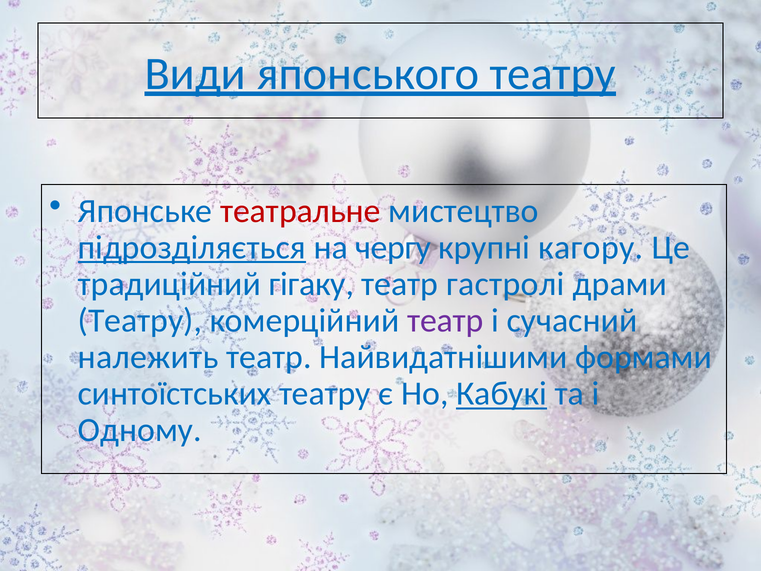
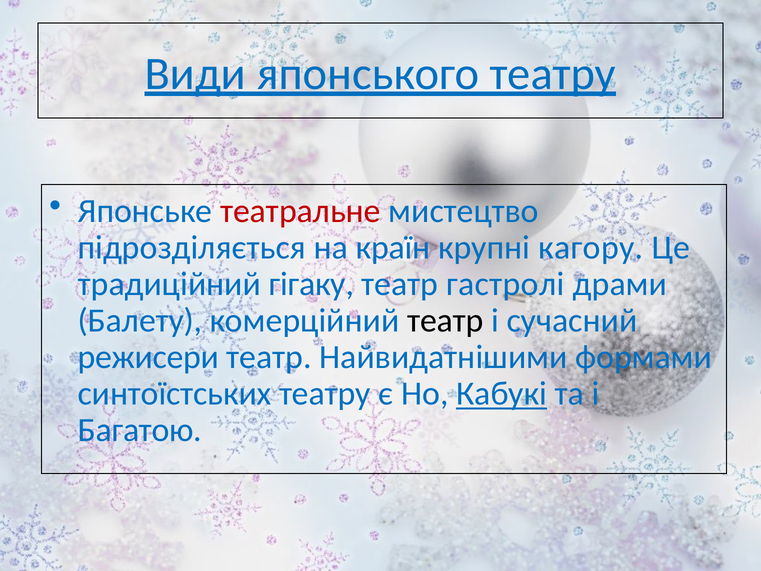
підрозділяється underline: present -> none (192, 247)
чергу: чергу -> країн (393, 247)
Театру: Театру -> Балету (140, 320)
театр colour: purple -> black (445, 320)
належить: належить -> режисери (148, 357)
Одному: Одному -> Багатою (140, 430)
